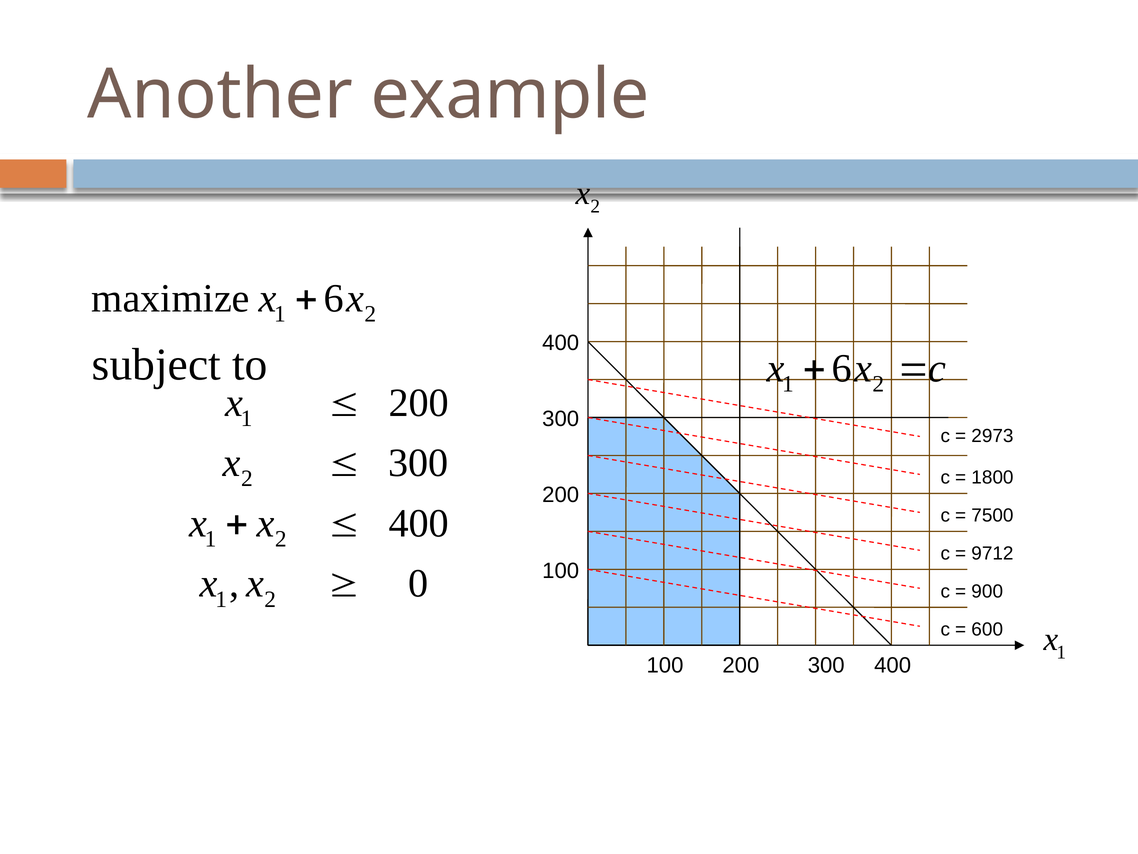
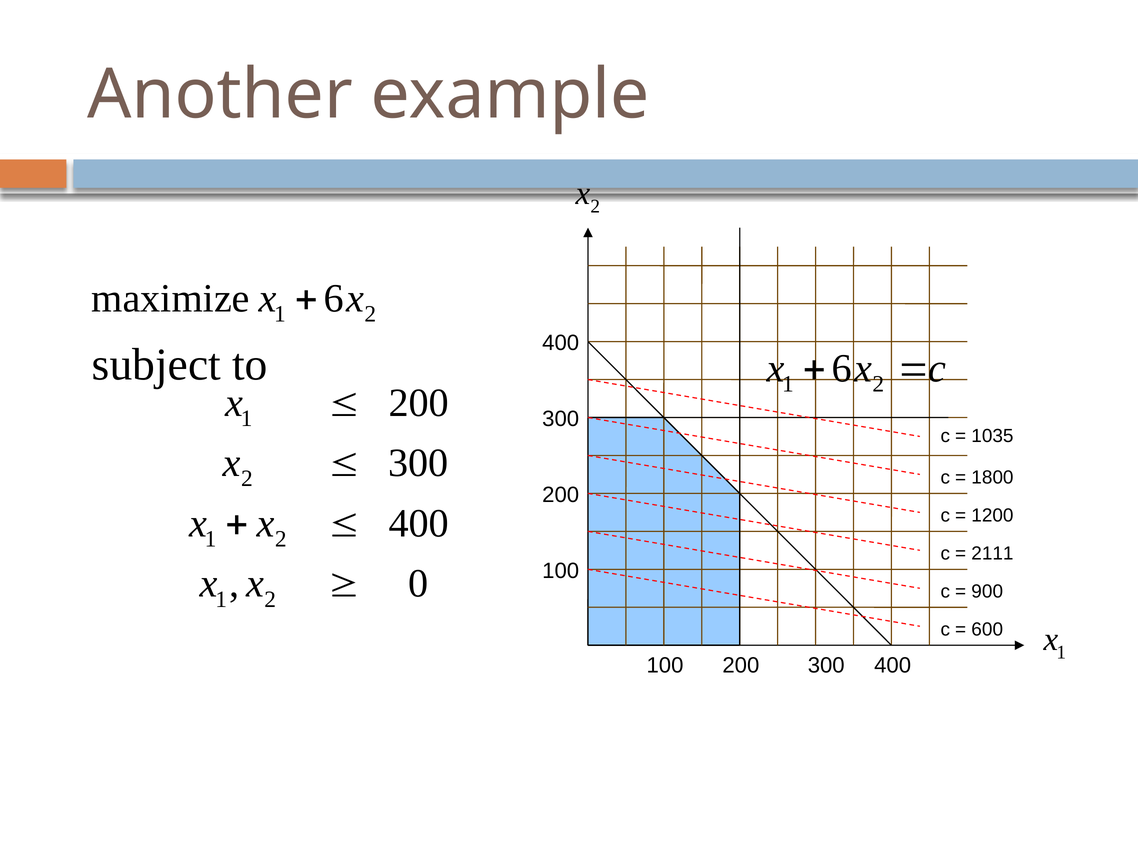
2973: 2973 -> 1035 (992, 436)
7500: 7500 -> 1200 (992, 515)
9712: 9712 -> 2111 (992, 553)
